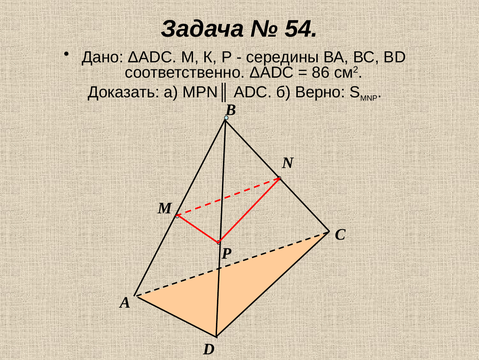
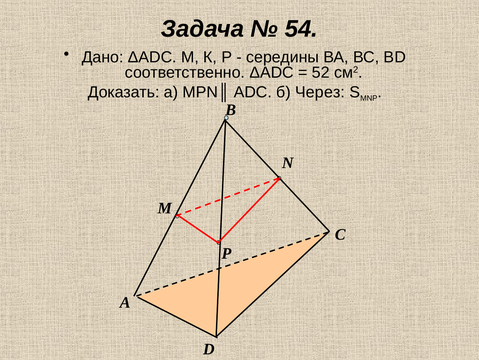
86: 86 -> 52 (321, 72)
Верно: Верно -> Через (320, 92)
